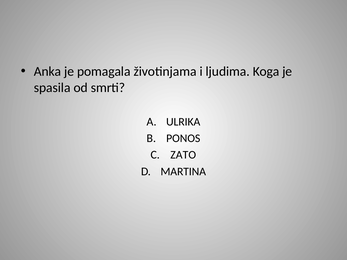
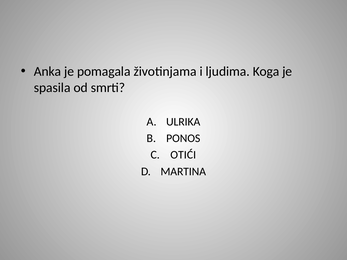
ZATO: ZATO -> OTIĆI (183, 155)
